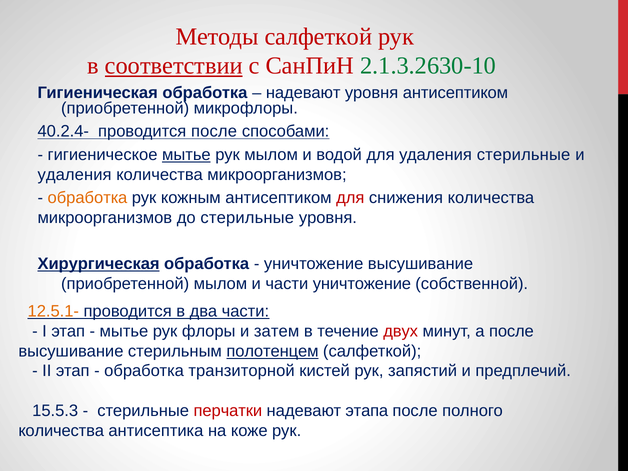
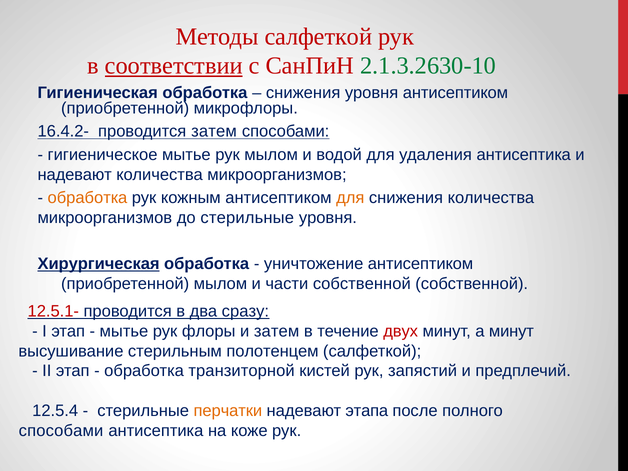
надевают: надевают -> снижения (303, 93)
40.2.4-: 40.2.4- -> 16.4.2- (63, 131)
проводится после: после -> затем (214, 131)
мытье underline: present -> none (186, 155)
удаления стерильные: стерильные -> антисептика (524, 155)
удаления: удаления -> надевают (75, 175)
для colour: red -> orange (350, 198)
уничтожение высушивание: высушивание -> антисептиком (421, 264)
части уничтожение: уничтожение -> собственной (362, 284)
12.5.1- colour: orange -> red (53, 311)
два части: части -> сразу (245, 311)
а после: после -> минут (511, 331)
полотенцем underline: present -> none (272, 351)
15.5.3: 15.5.3 -> 12.5.4 (55, 411)
перчатки colour: red -> orange (228, 411)
количества: количества -> способами (61, 431)
